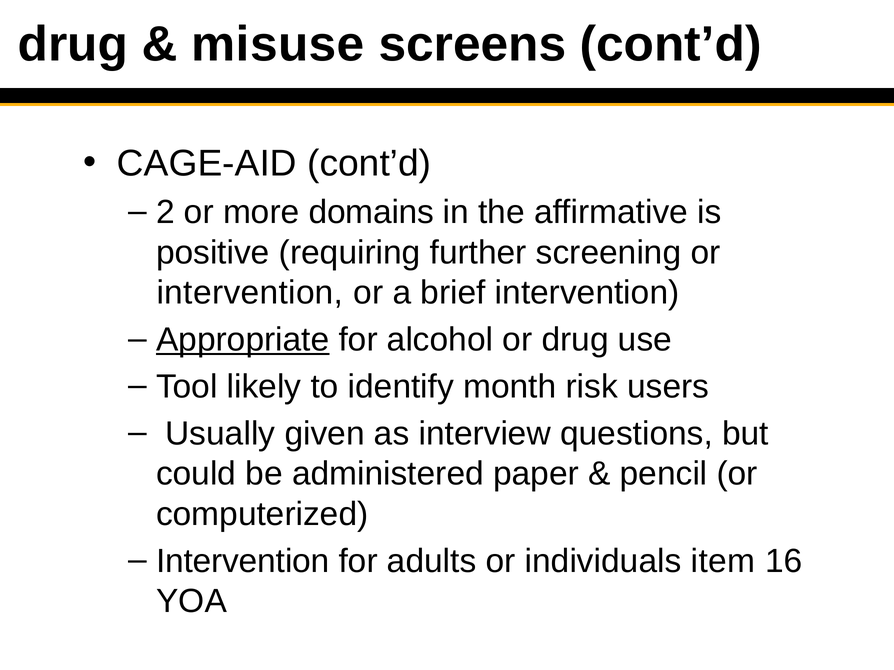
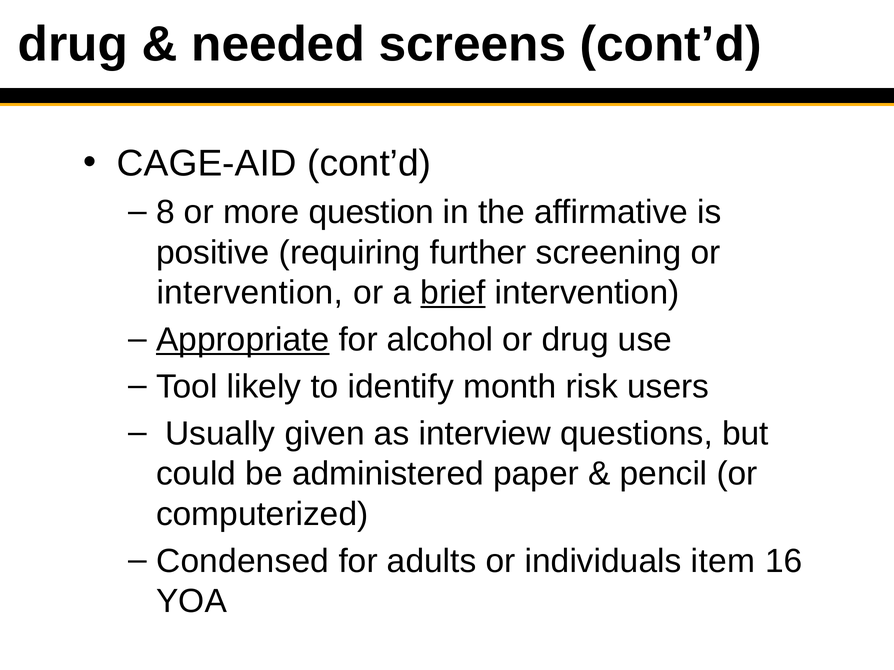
misuse: misuse -> needed (278, 44)
2: 2 -> 8 (165, 212)
domains: domains -> question (371, 212)
brief underline: none -> present (453, 293)
Intervention: Intervention -> Condensed (243, 561)
